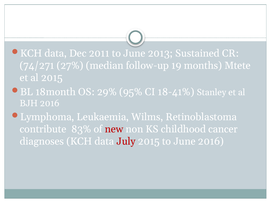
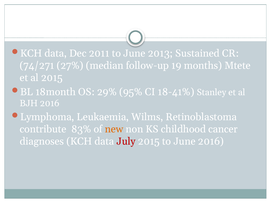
new colour: red -> orange (114, 129)
